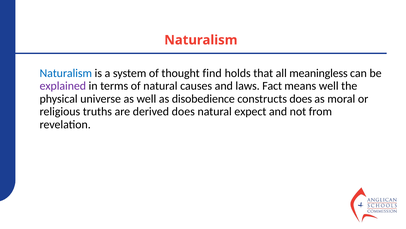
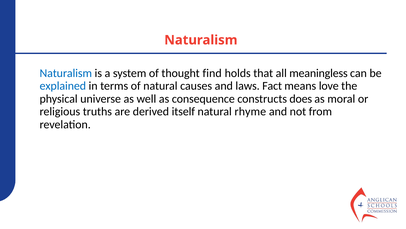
explained colour: purple -> blue (63, 86)
means well: well -> love (329, 86)
disobedience: disobedience -> consequence (203, 99)
derived does: does -> itself (183, 111)
expect: expect -> rhyme (250, 111)
